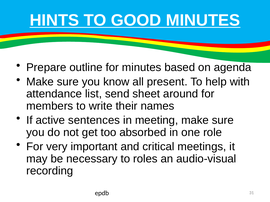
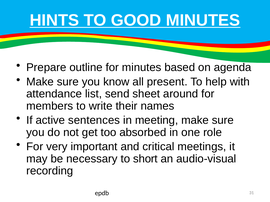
roles: roles -> short (145, 159)
